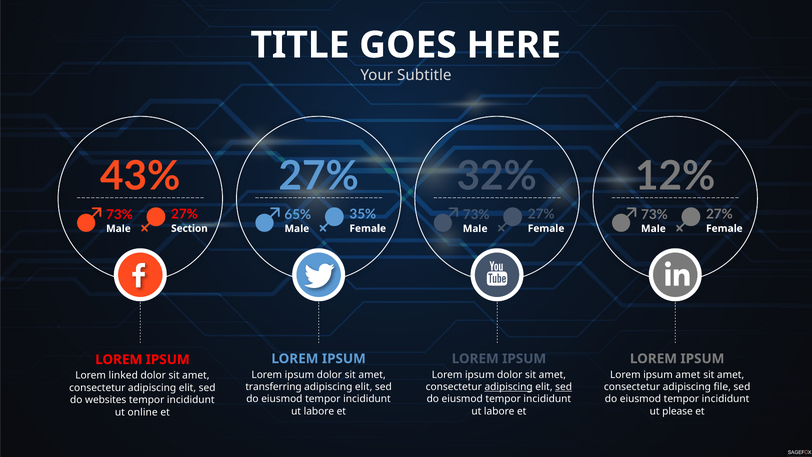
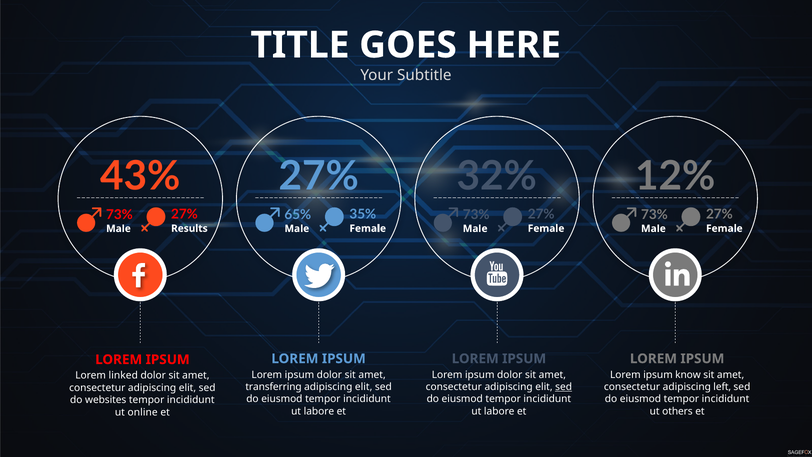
Section: Section -> Results (189, 228)
ipsum amet: amet -> know (688, 375)
adipiscing underline: present -> none (509, 387)
file: file -> left (722, 387)
please: please -> others (677, 411)
